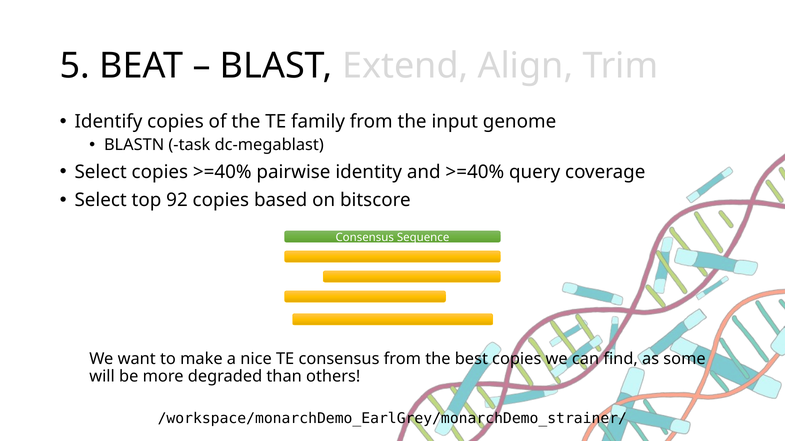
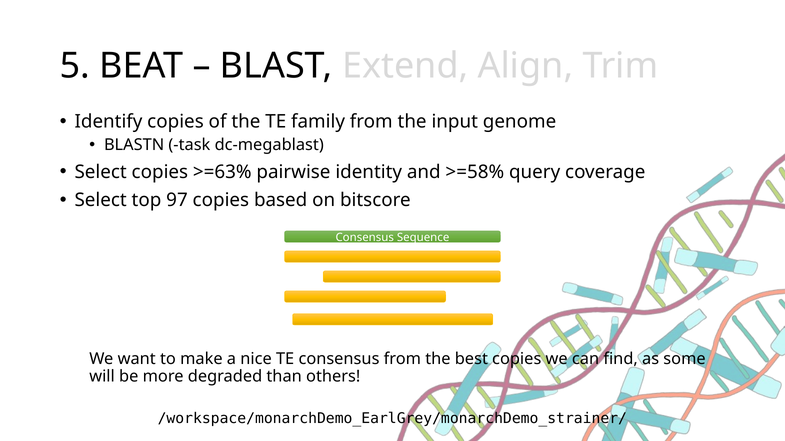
copies >=40%: >=40% -> >=63% (222, 172)
and >=40%: >=40% -> >=58% (475, 172)
92: 92 -> 97 (177, 201)
